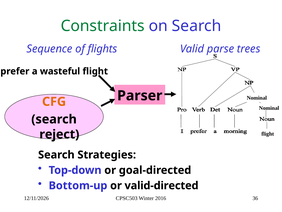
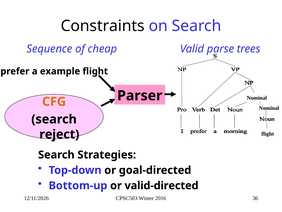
Constraints colour: green -> black (103, 26)
flights: flights -> cheap (102, 49)
wasteful: wasteful -> example (60, 71)
